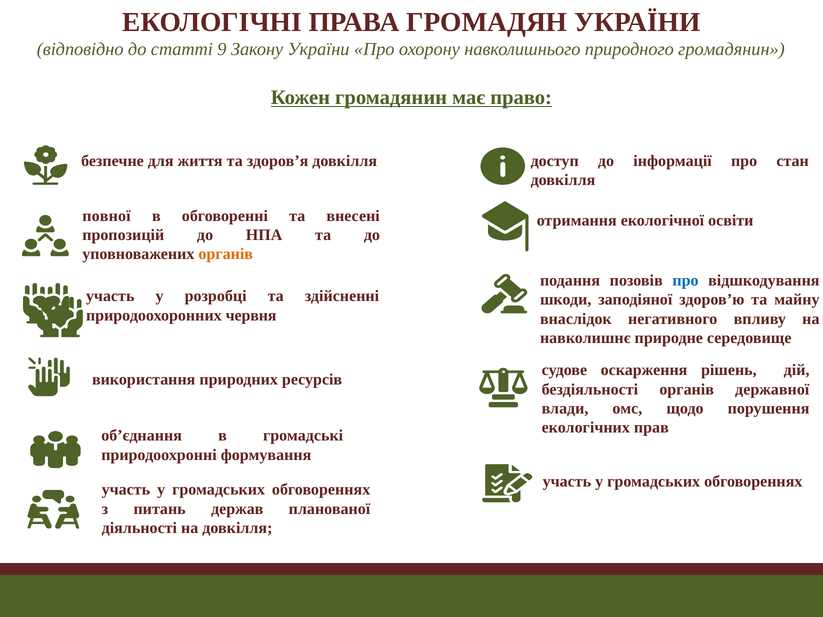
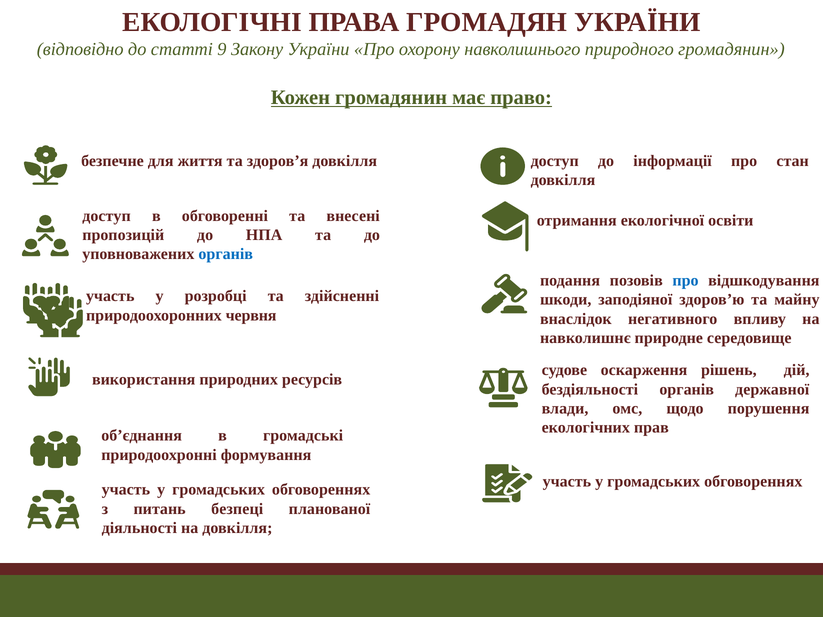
повної: повної -> доступ (107, 216)
органів colour: orange -> blue (226, 254)
держав: держав -> безпеці (237, 509)
